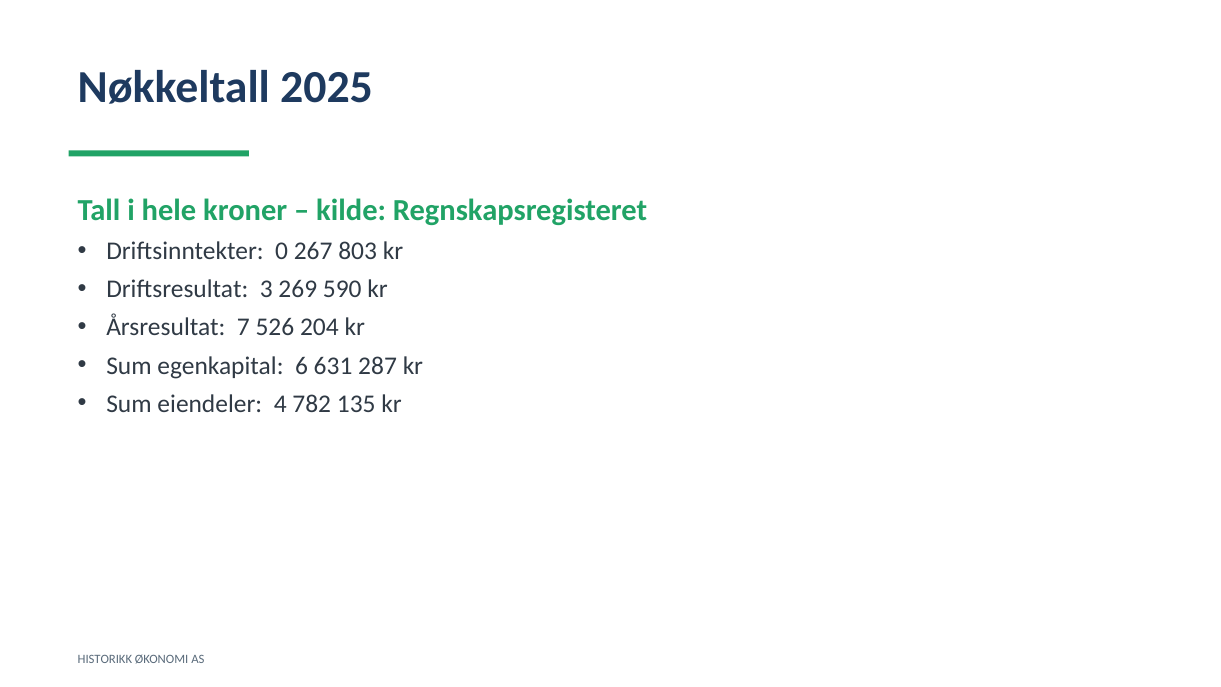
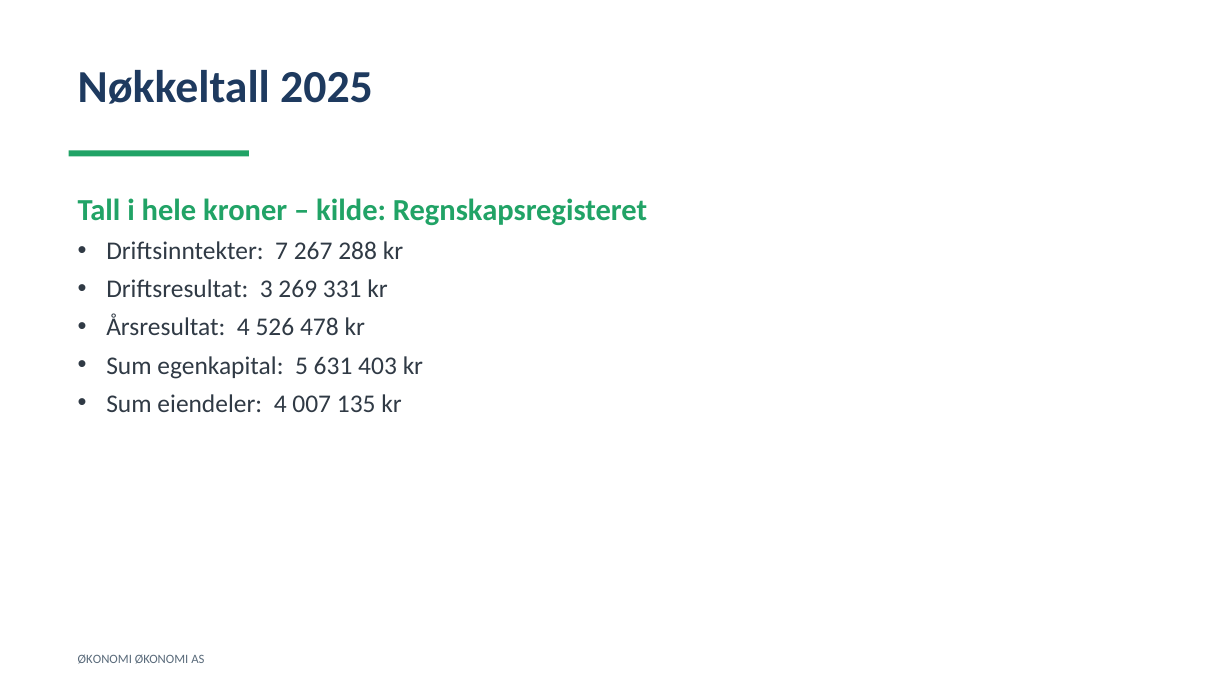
0: 0 -> 7 (282, 251)
803: 803 -> 288 (358, 251)
590: 590 -> 331 (342, 289)
Årsresultat 7: 7 -> 4 (243, 327)
204: 204 -> 478 (319, 327)
6: 6 -> 5 (302, 366)
287: 287 -> 403 (378, 366)
782: 782 -> 007 (312, 404)
HISTORIKK: HISTORIKK -> ØKONOMI (105, 659)
